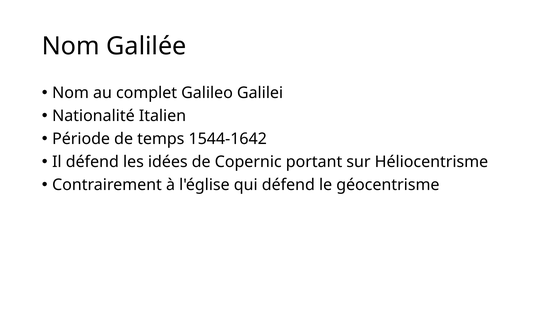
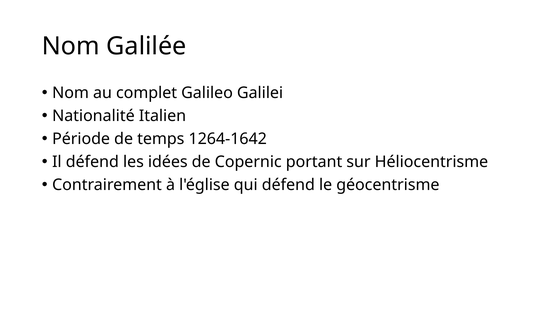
1544-1642: 1544-1642 -> 1264-1642 (228, 139)
